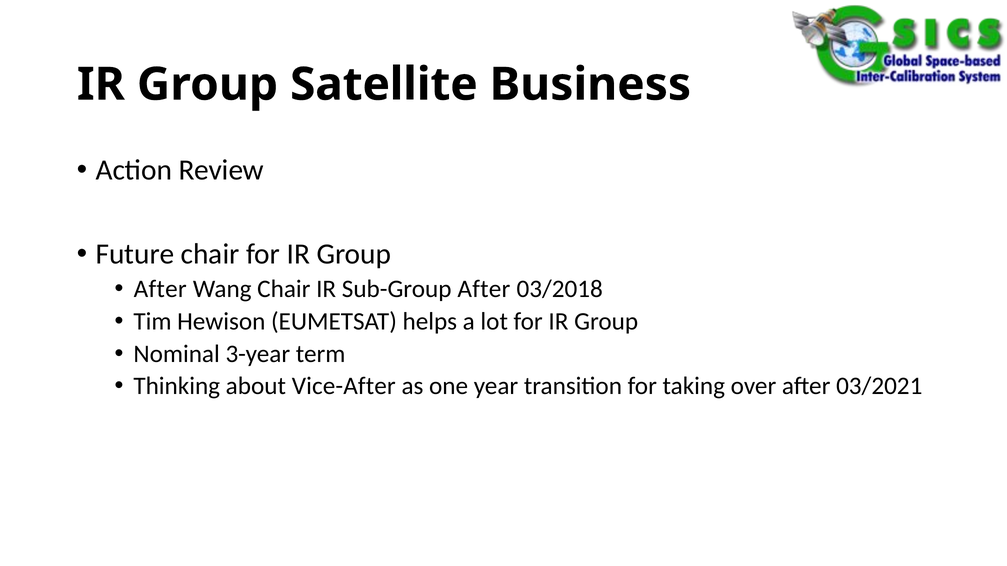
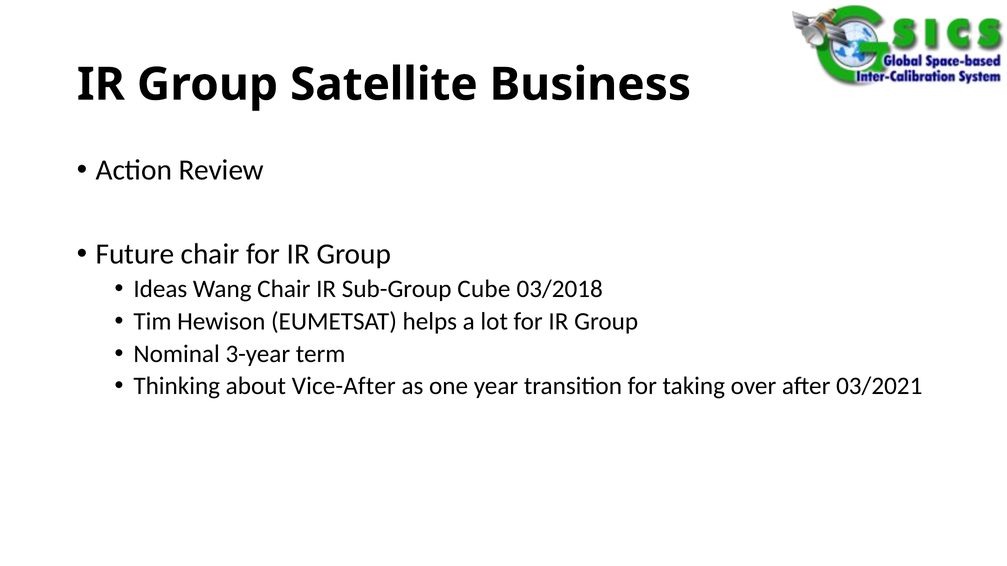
After: After -> Ideas (160, 289)
Sub-Group After: After -> Cube (484, 289)
